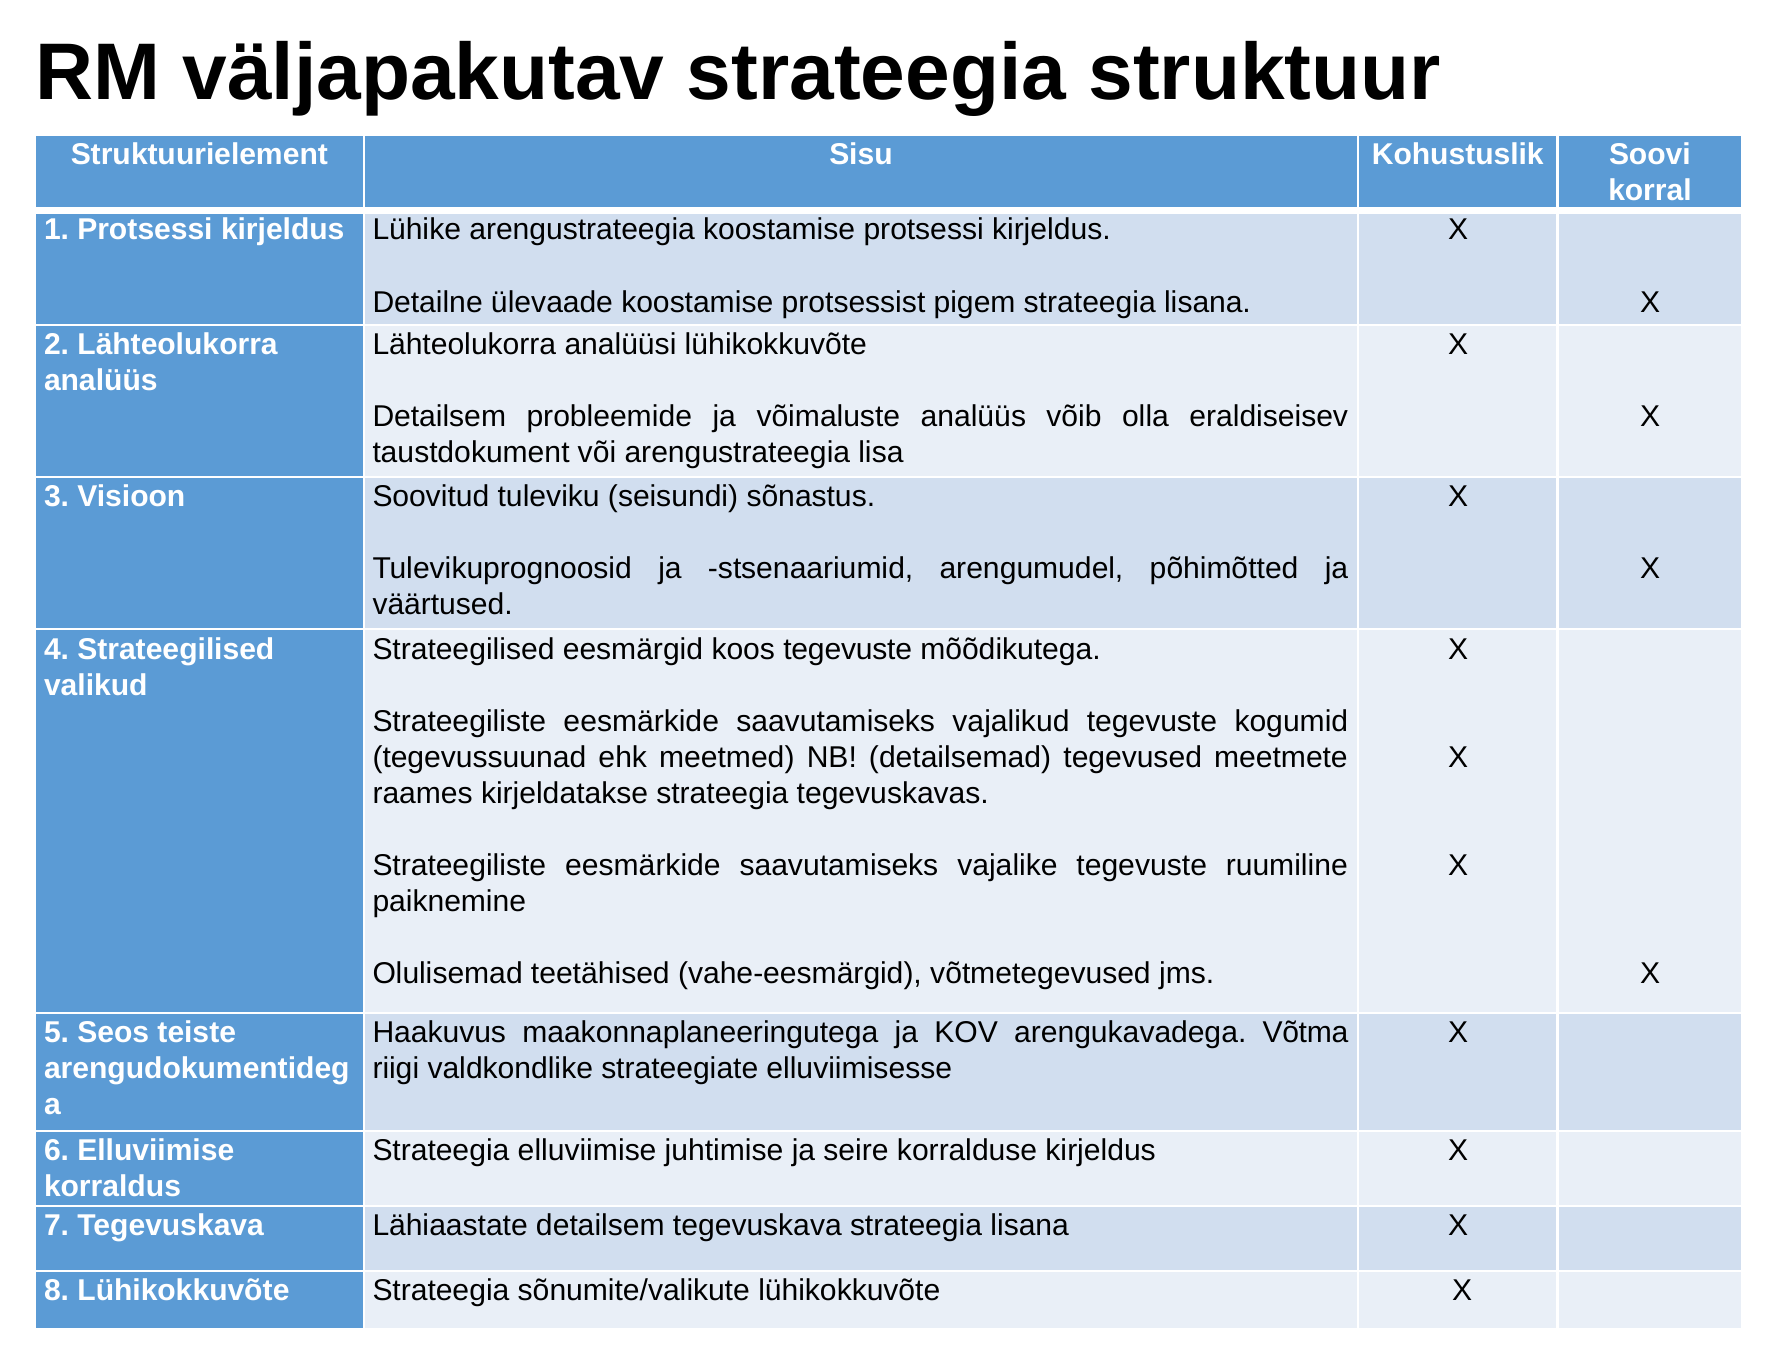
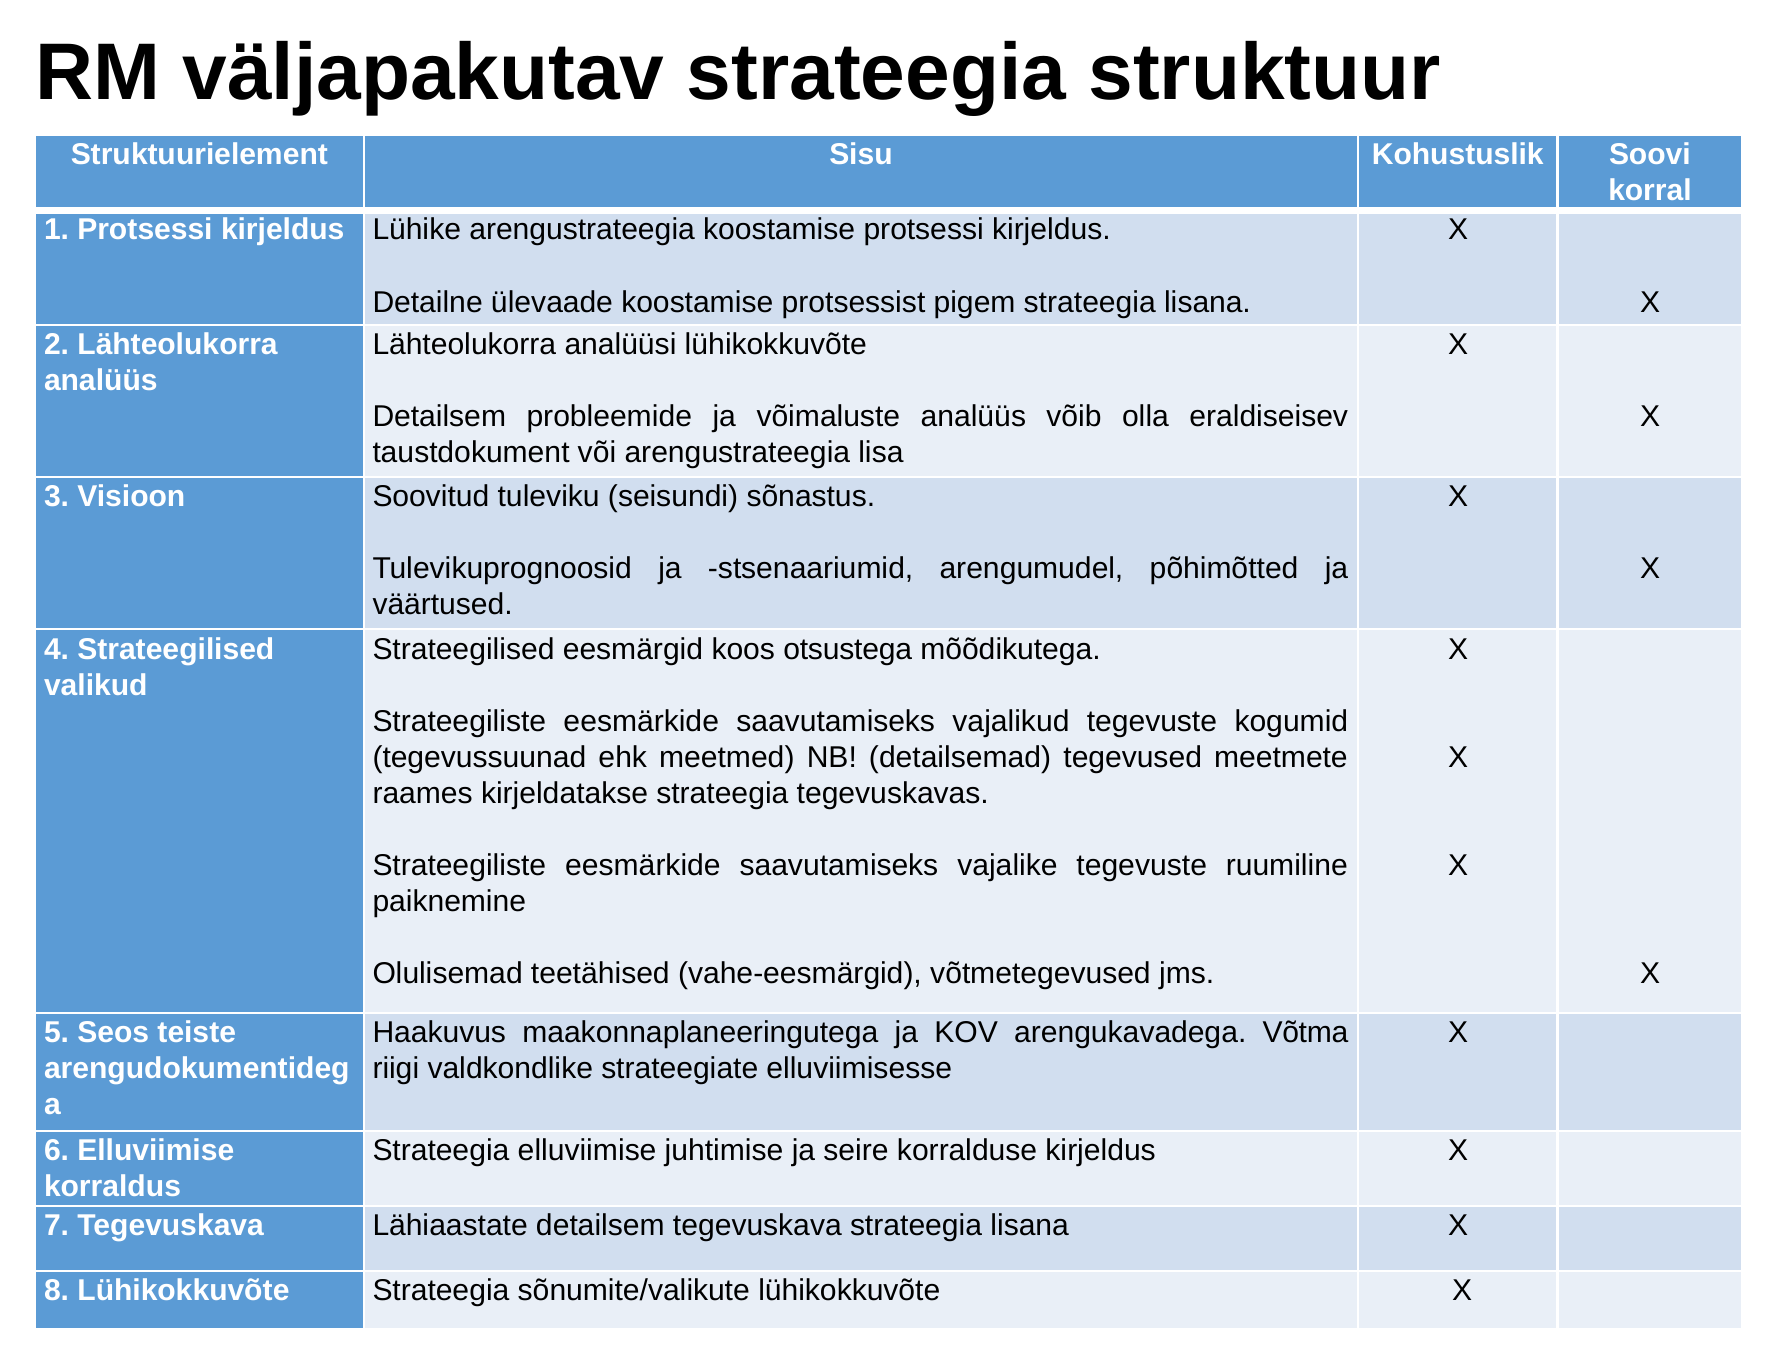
koos tegevuste: tegevuste -> otsustega (848, 649)
